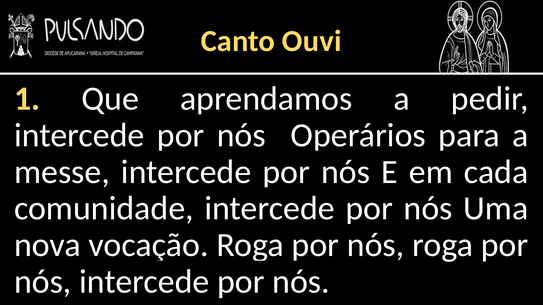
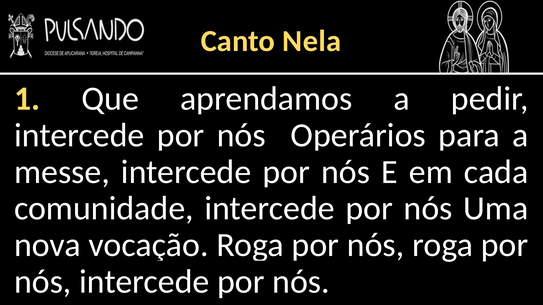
Ouvi: Ouvi -> Nela (312, 41)
